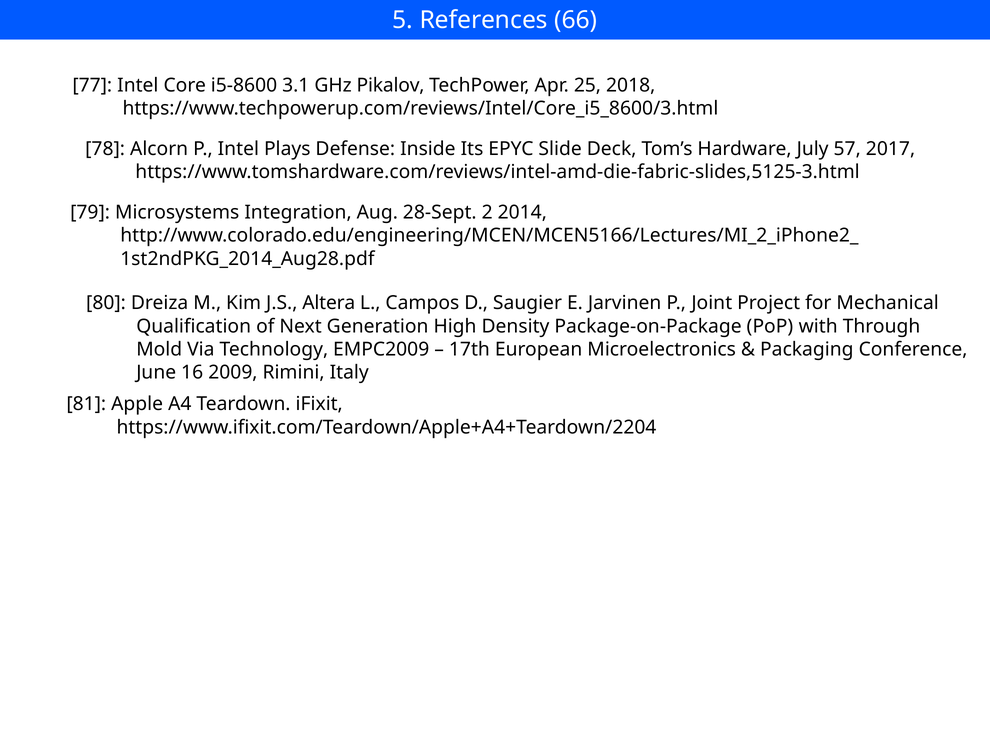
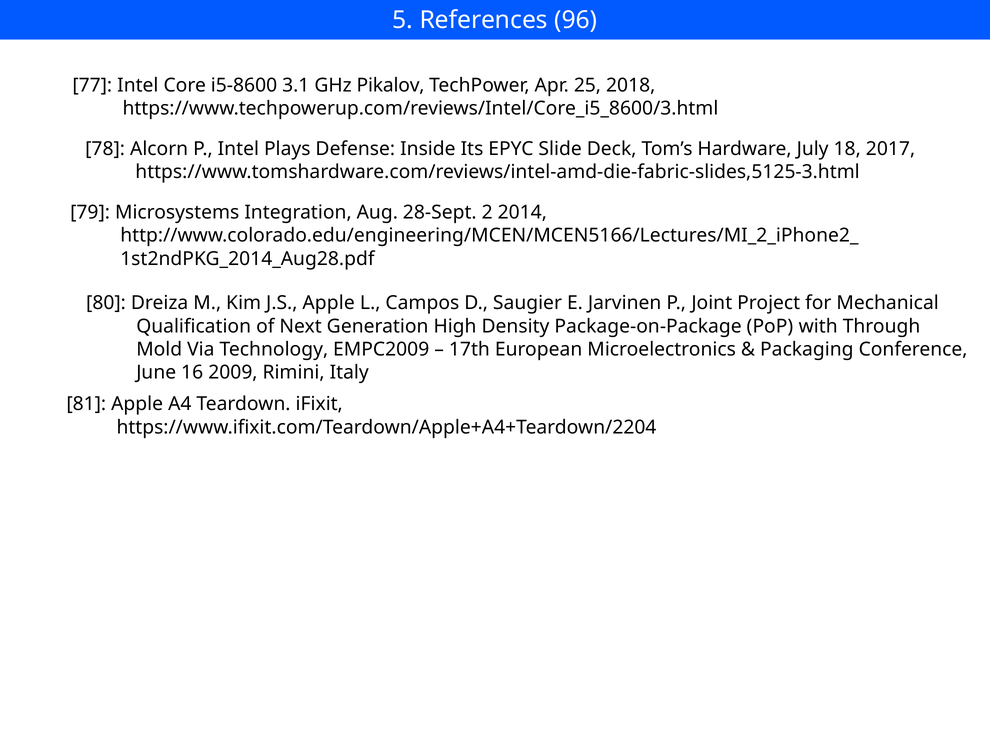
66: 66 -> 96 (576, 20)
57: 57 -> 18 (847, 149)
J.S Altera: Altera -> Apple (329, 303)
